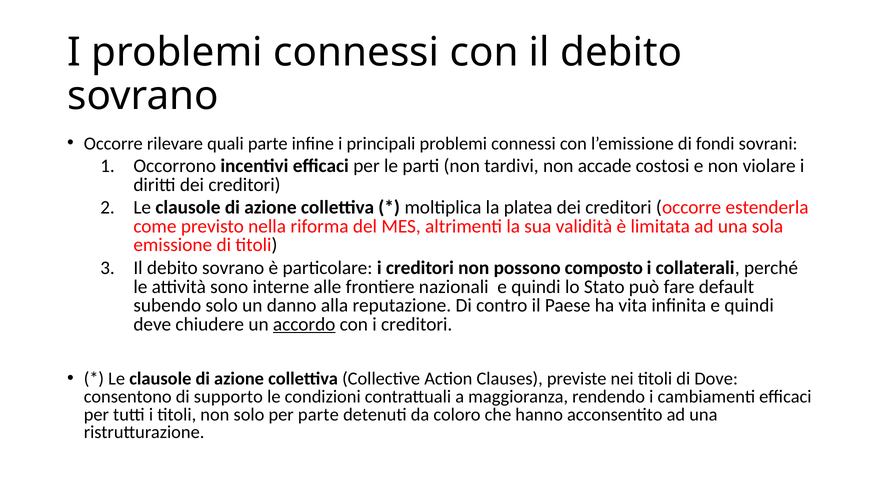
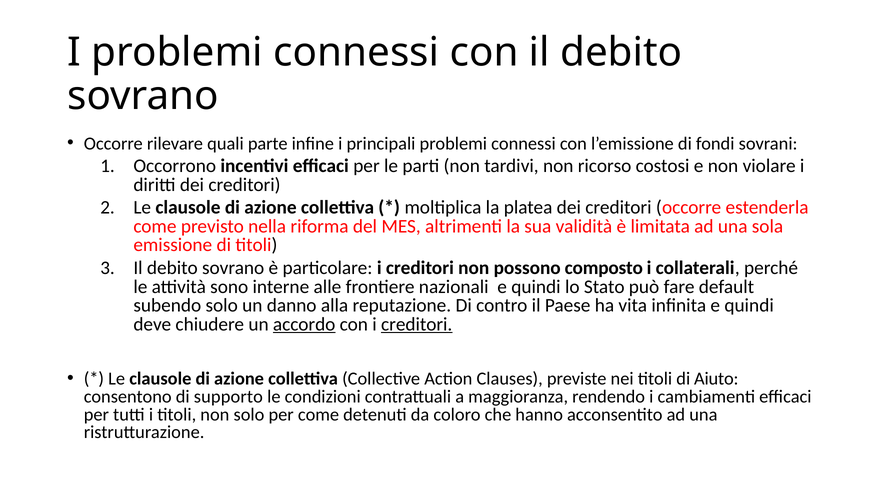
accade: accade -> ricorso (605, 166)
creditori underline: none -> present (417, 324)
Dove: Dove -> Aiuto (716, 379)
per parte: parte -> come (319, 415)
